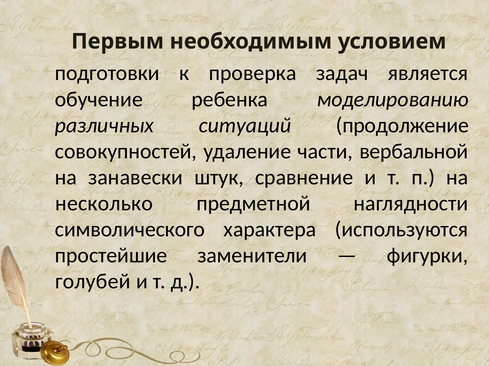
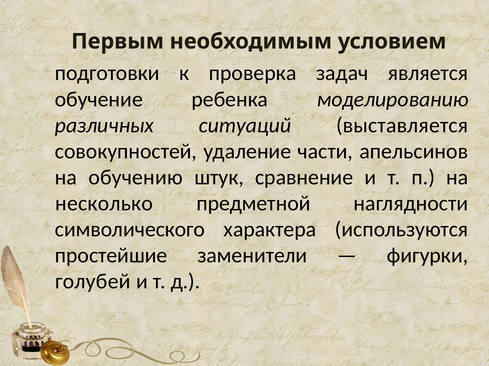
продолжение: продолжение -> выставляется (402, 125)
вербальной: вербальной -> апельсинов (414, 152)
занавески: занавески -> обучению (136, 178)
